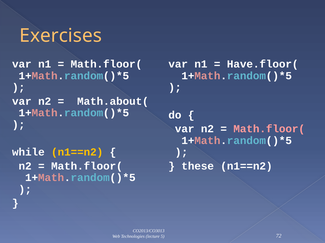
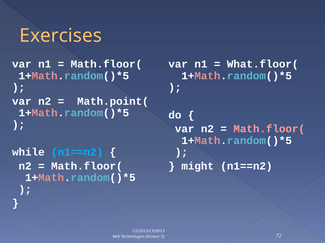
Have.floor(: Have.floor( -> What.floor( (263, 64)
Math.about(: Math.about( -> Math.point( (113, 102)
n1==n2 colour: yellow -> light blue (77, 153)
these: these -> might (198, 166)
